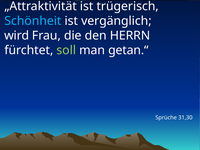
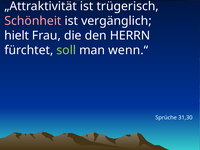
Schönheit colour: light blue -> pink (33, 21)
wird: wird -> hielt (17, 36)
getan.“: getan.“ -> wenn.“ (128, 50)
